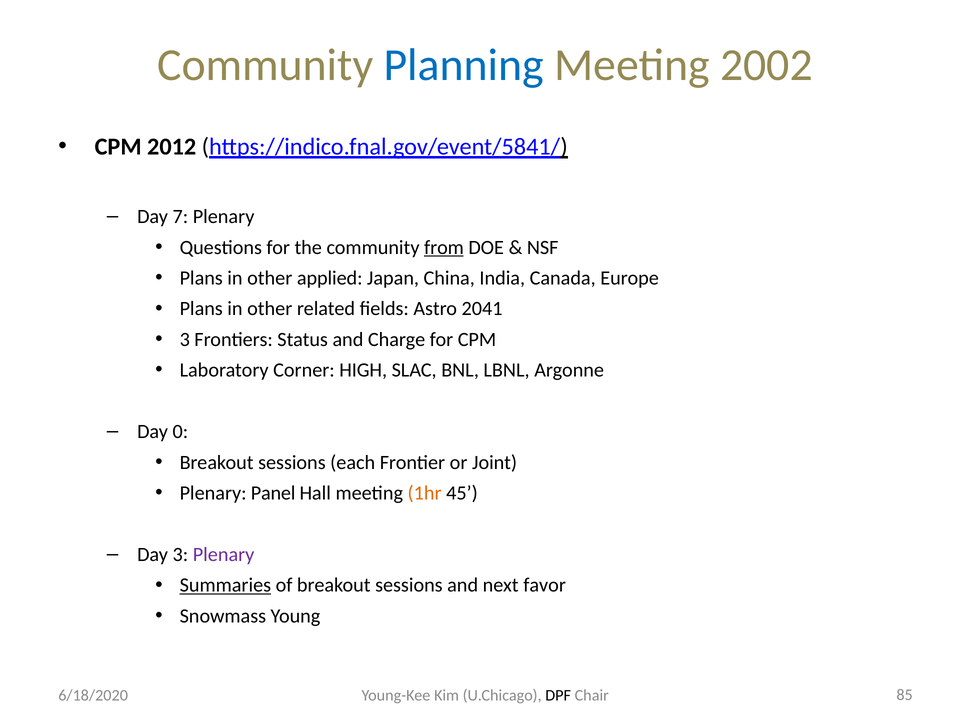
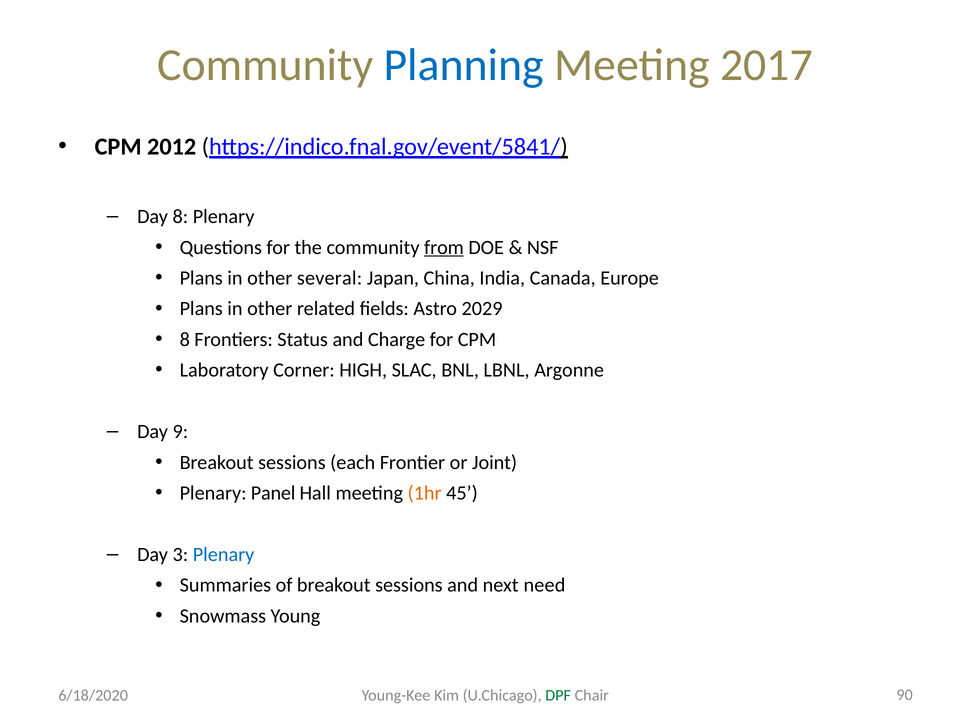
2002: 2002 -> 2017 (766, 65)
Day 7: 7 -> 8 (180, 217)
applied: applied -> several (330, 278)
2041: 2041 -> 2029 (482, 309)
3: 3 -> 8 (185, 340)
0: 0 -> 9 (180, 432)
Plenary colour: purple -> blue (224, 555)
Summaries underline: present -> none (225, 586)
favor: favor -> need (544, 586)
DPF colour: black -> green (558, 695)
85: 85 -> 90 (905, 695)
